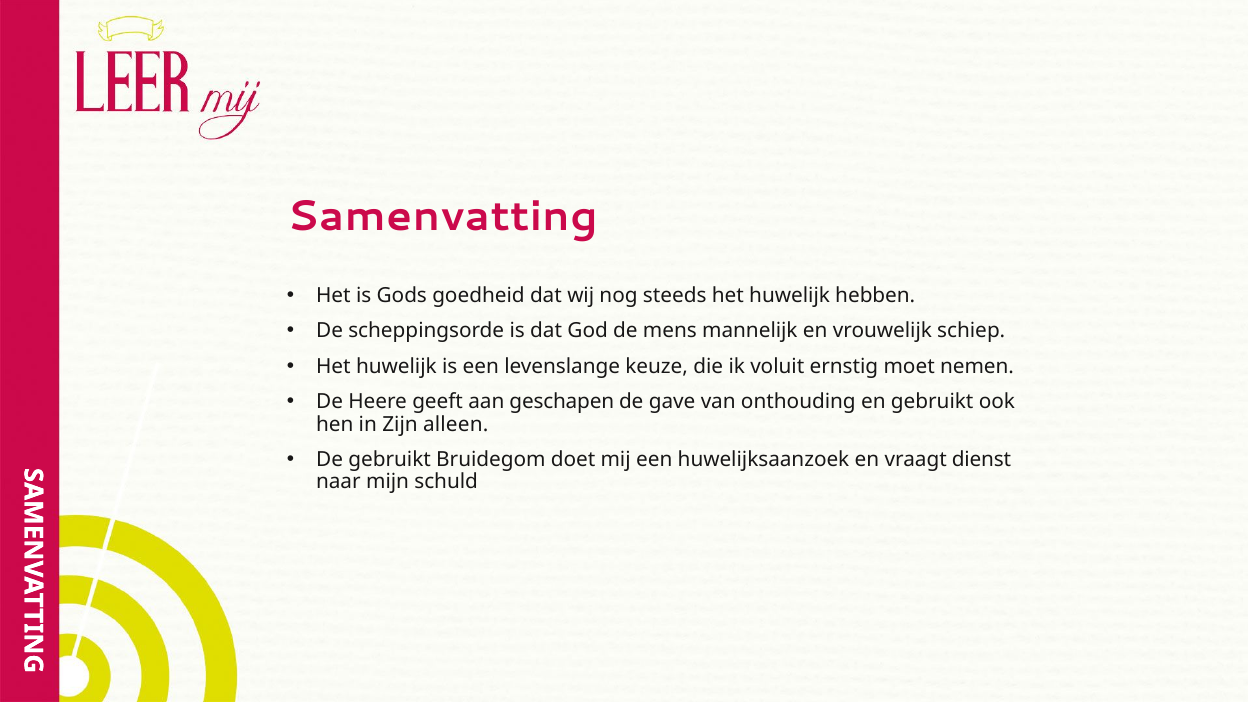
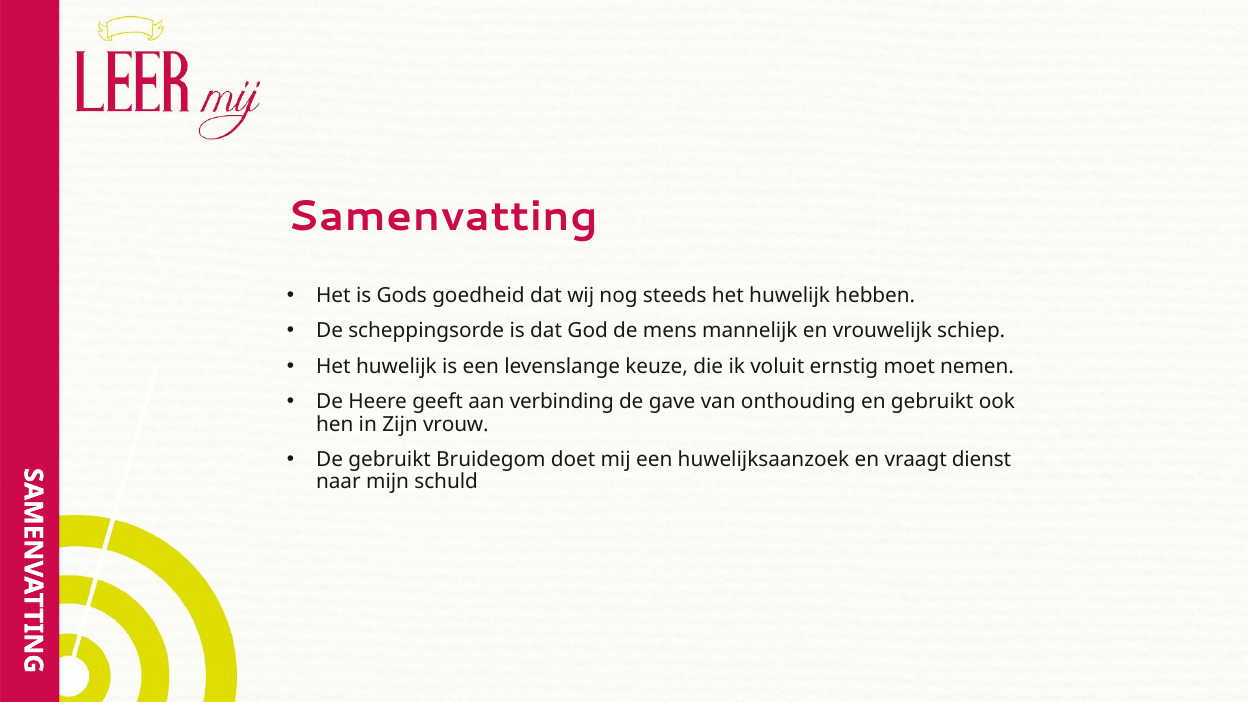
geschapen: geschapen -> verbinding (562, 402)
alleen: alleen -> vrouw (456, 424)
